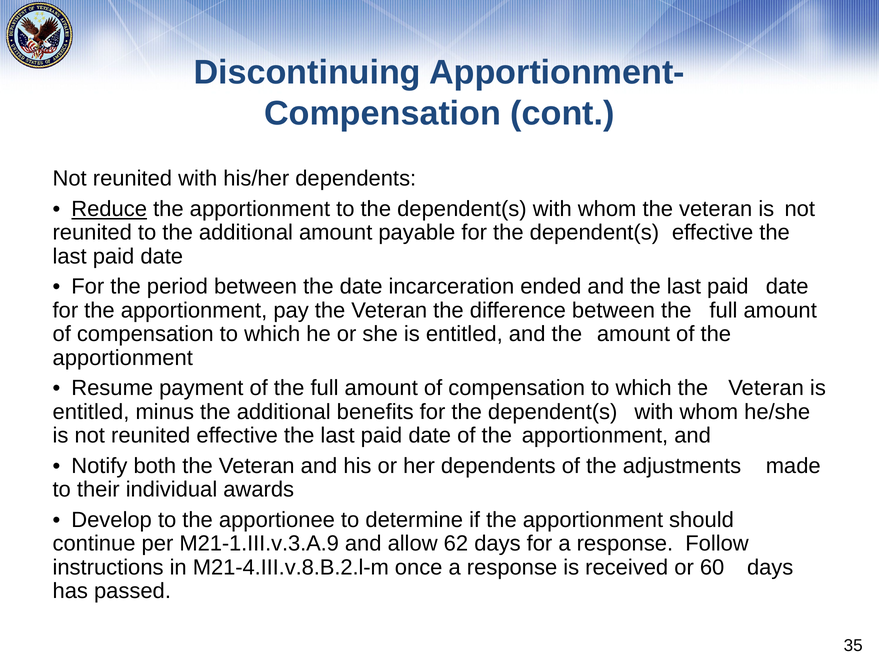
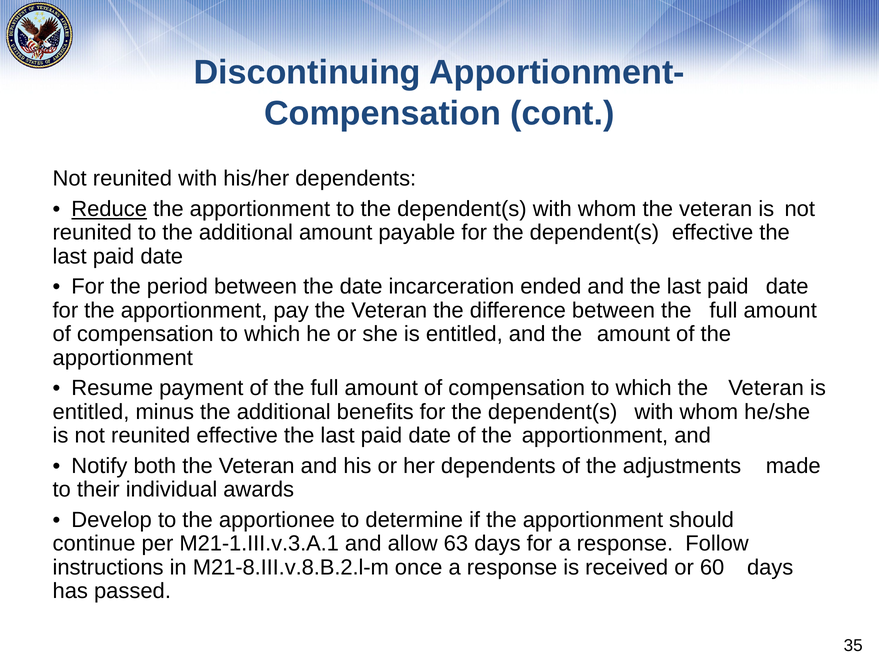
M21-1.III.v.3.A.9: M21-1.III.v.3.A.9 -> M21-1.III.v.3.A.1 (259, 544)
62: 62 -> 63 (456, 544)
M21-4.III.v.8.B.2.l-m: M21-4.III.v.8.B.2.l-m -> M21-8.III.v.8.B.2.l-m (291, 568)
